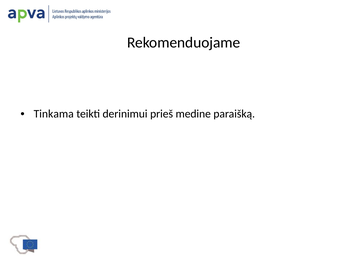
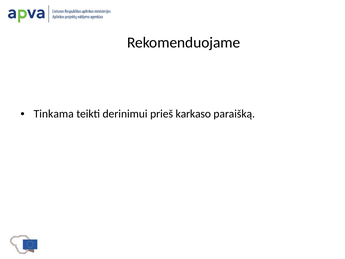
medine: medine -> karkaso (193, 114)
